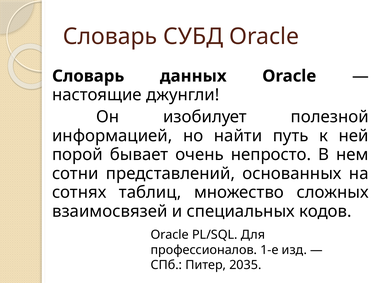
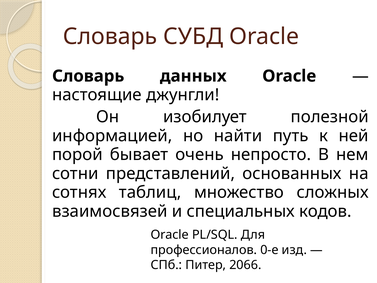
1-е: 1-е -> 0-е (269, 250)
2035: 2035 -> 2066 (245, 265)
